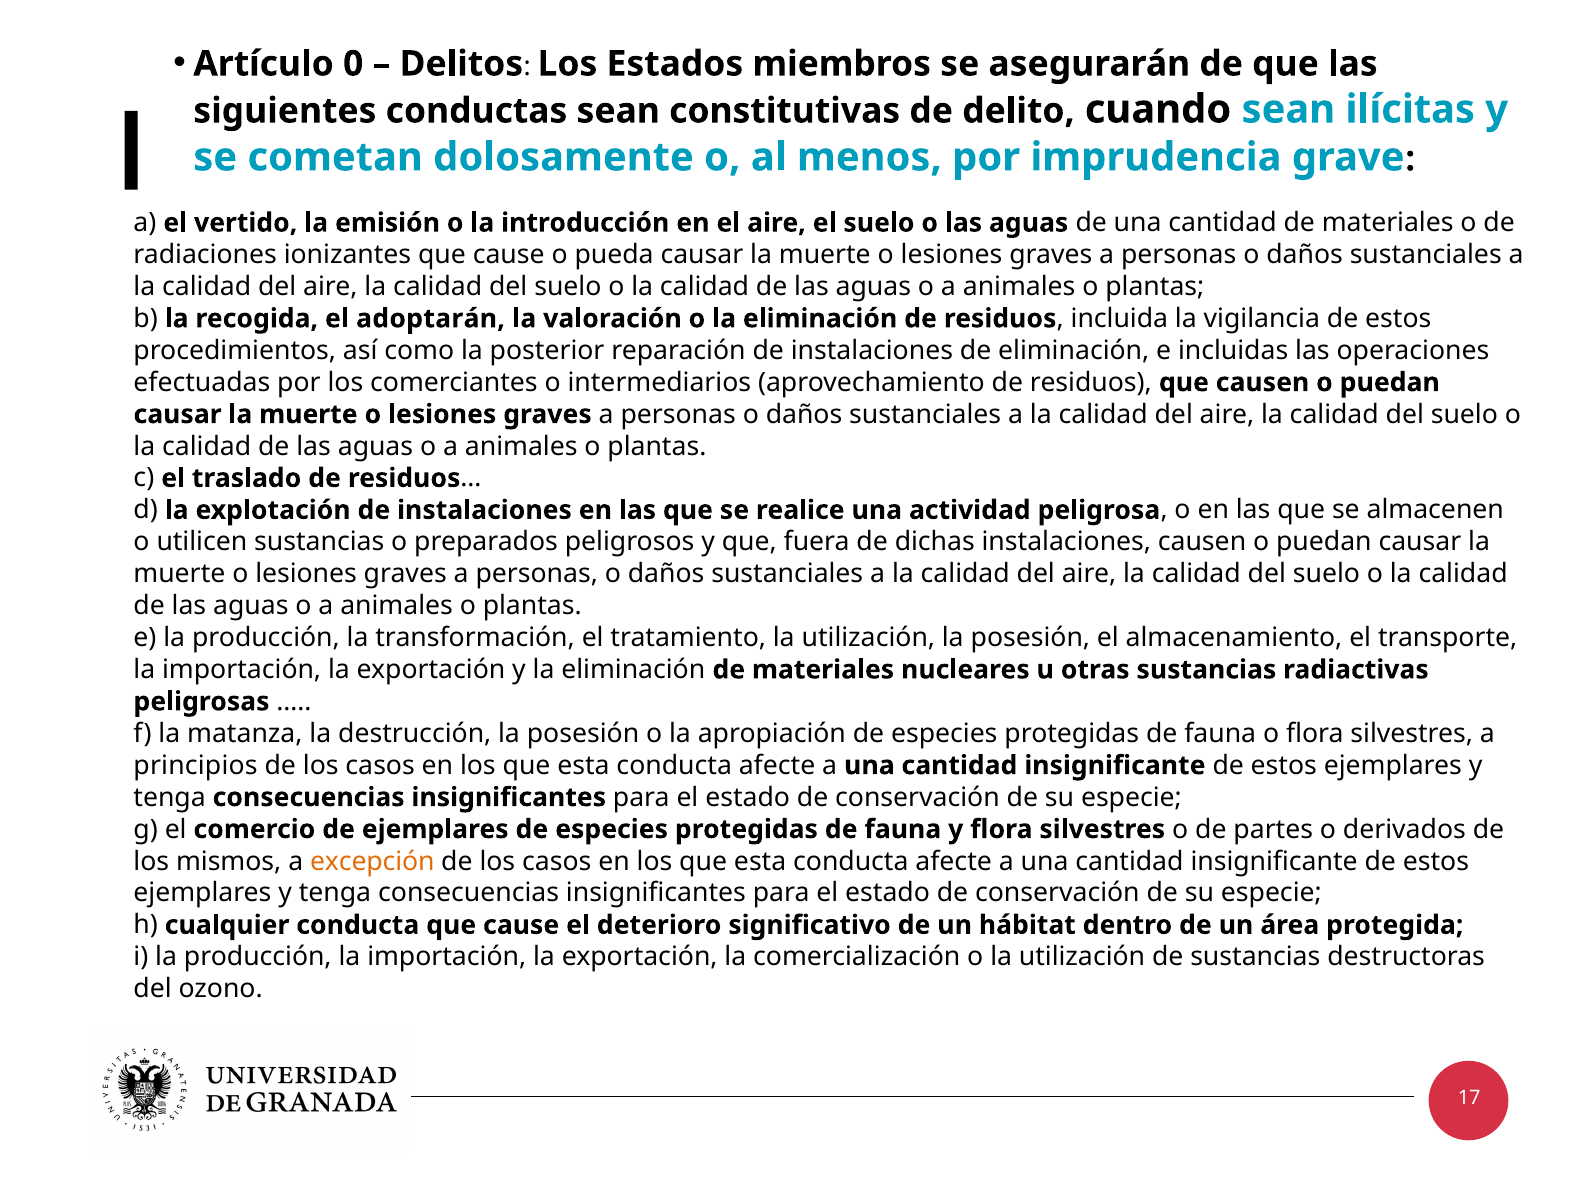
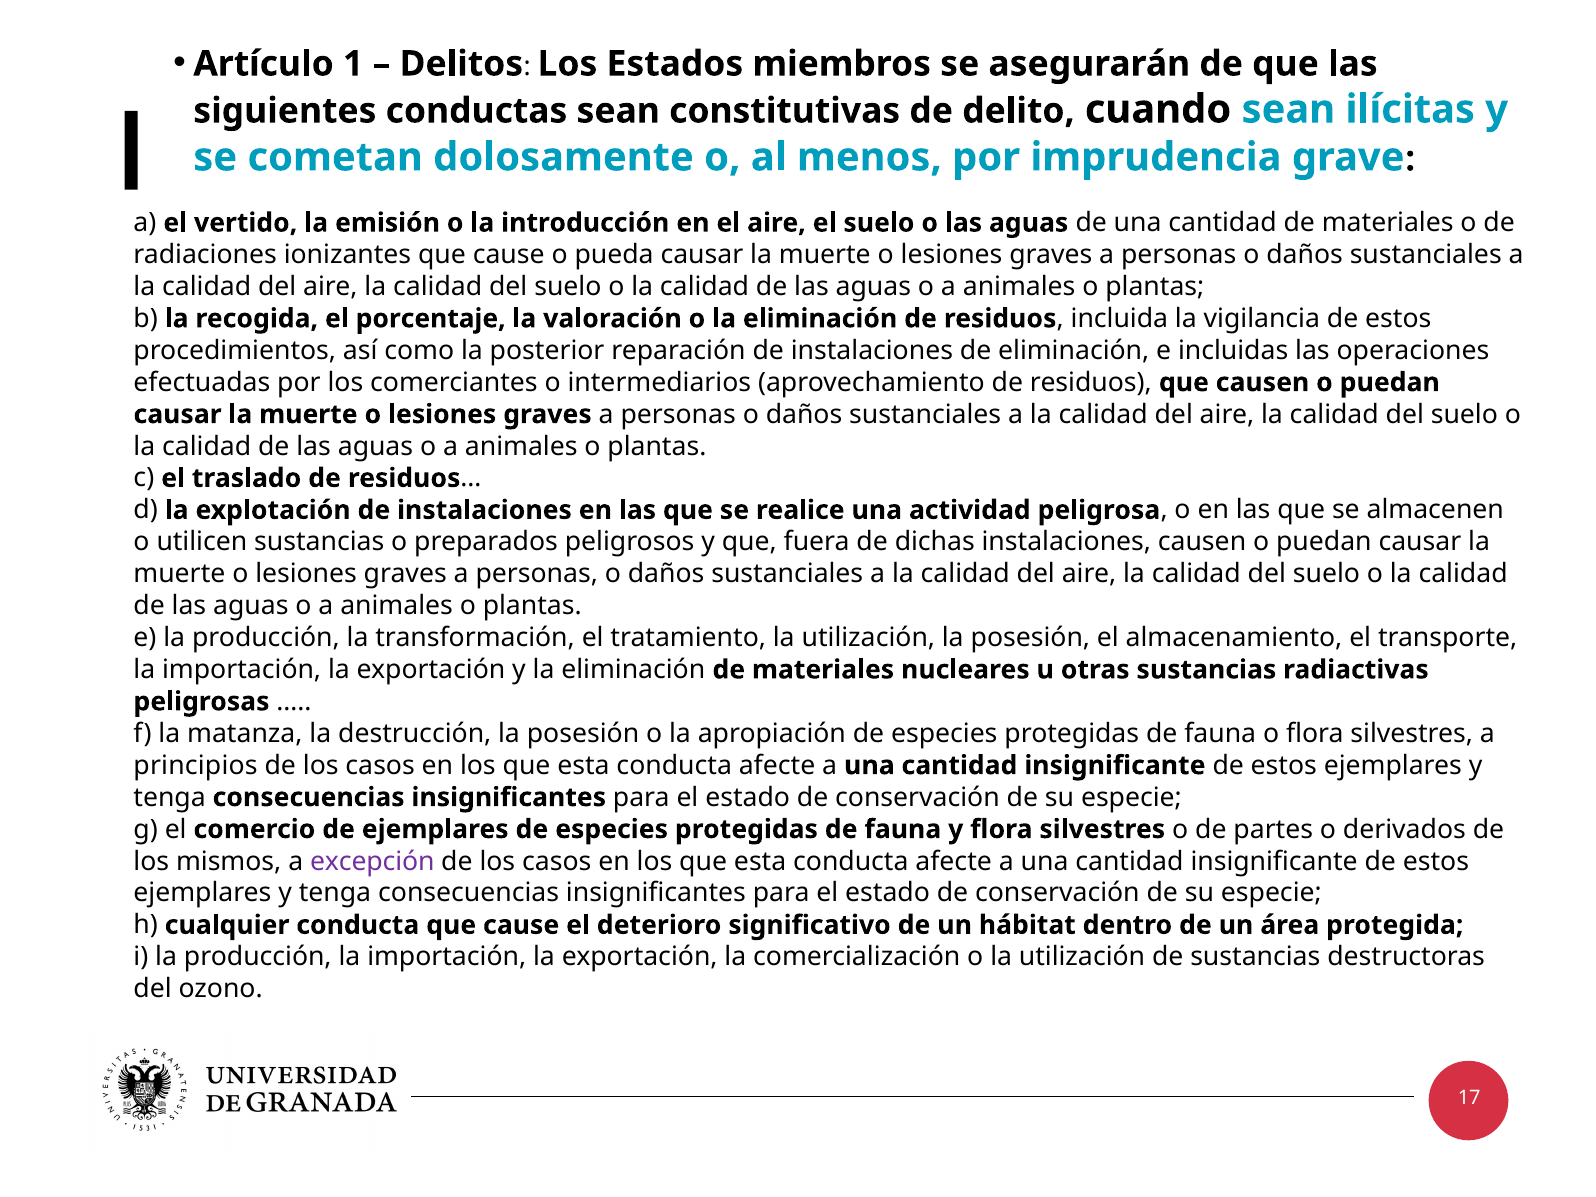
0: 0 -> 1 (353, 64)
adoptarán: adoptarán -> porcentaje (431, 319)
excepción colour: orange -> purple (372, 861)
